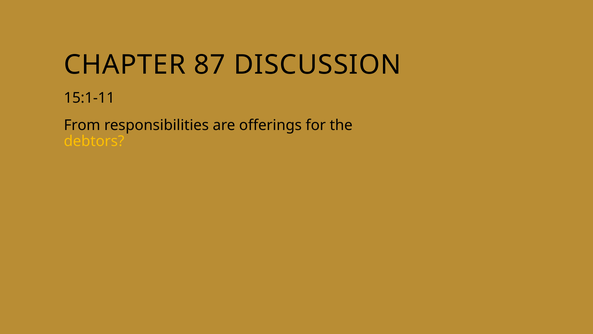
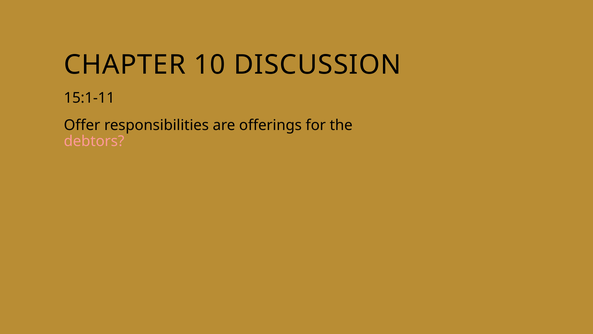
87: 87 -> 10 (210, 65)
From: From -> Offer (82, 125)
debtors colour: yellow -> pink (94, 141)
